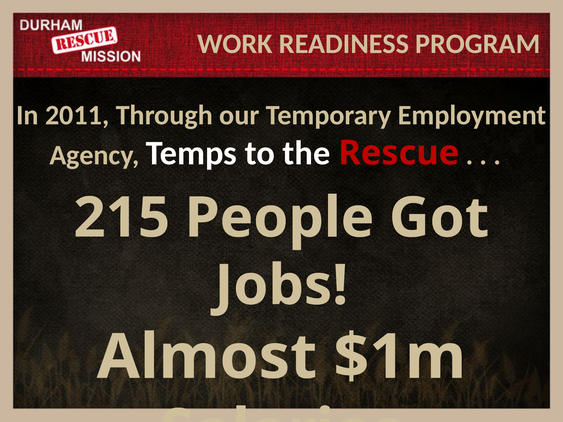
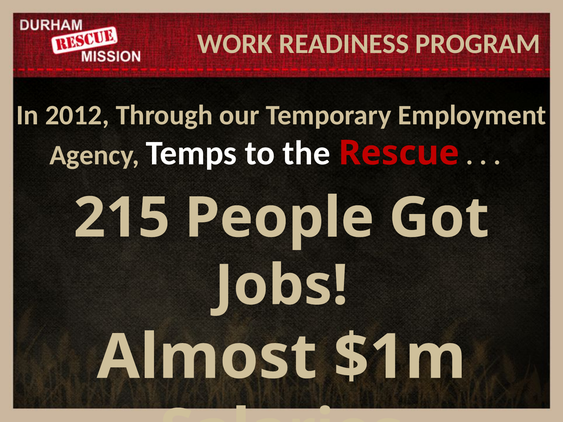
2011: 2011 -> 2012 (77, 115)
